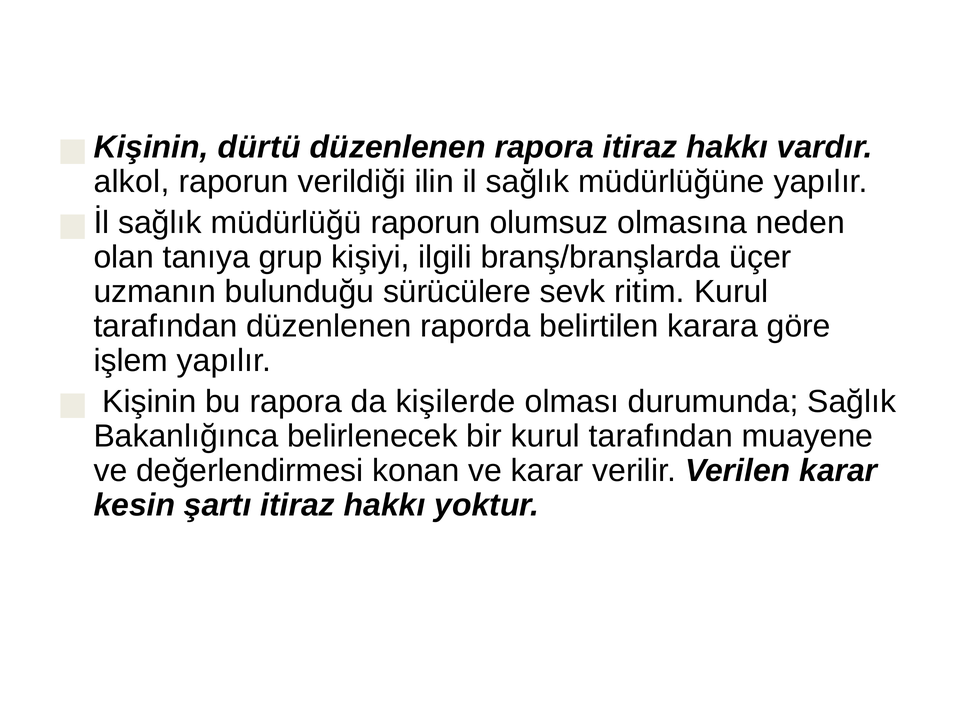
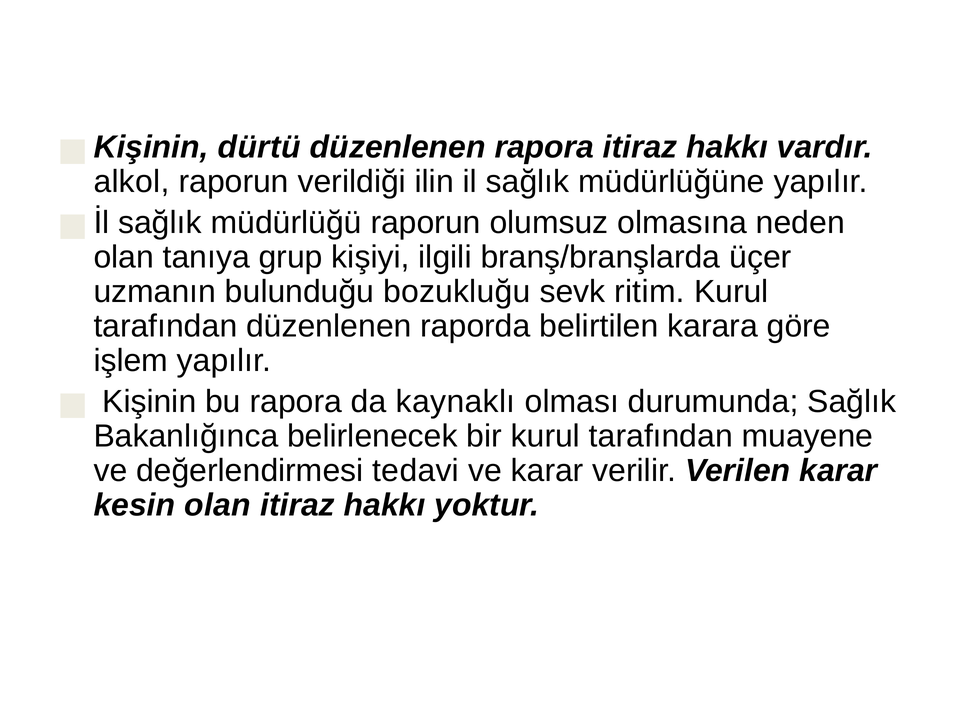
sürücülere: sürücülere -> bozukluğu (457, 292)
kişilerde: kişilerde -> kaynaklı (456, 402)
konan: konan -> tedavi (416, 471)
kesin şartı: şartı -> olan (218, 505)
